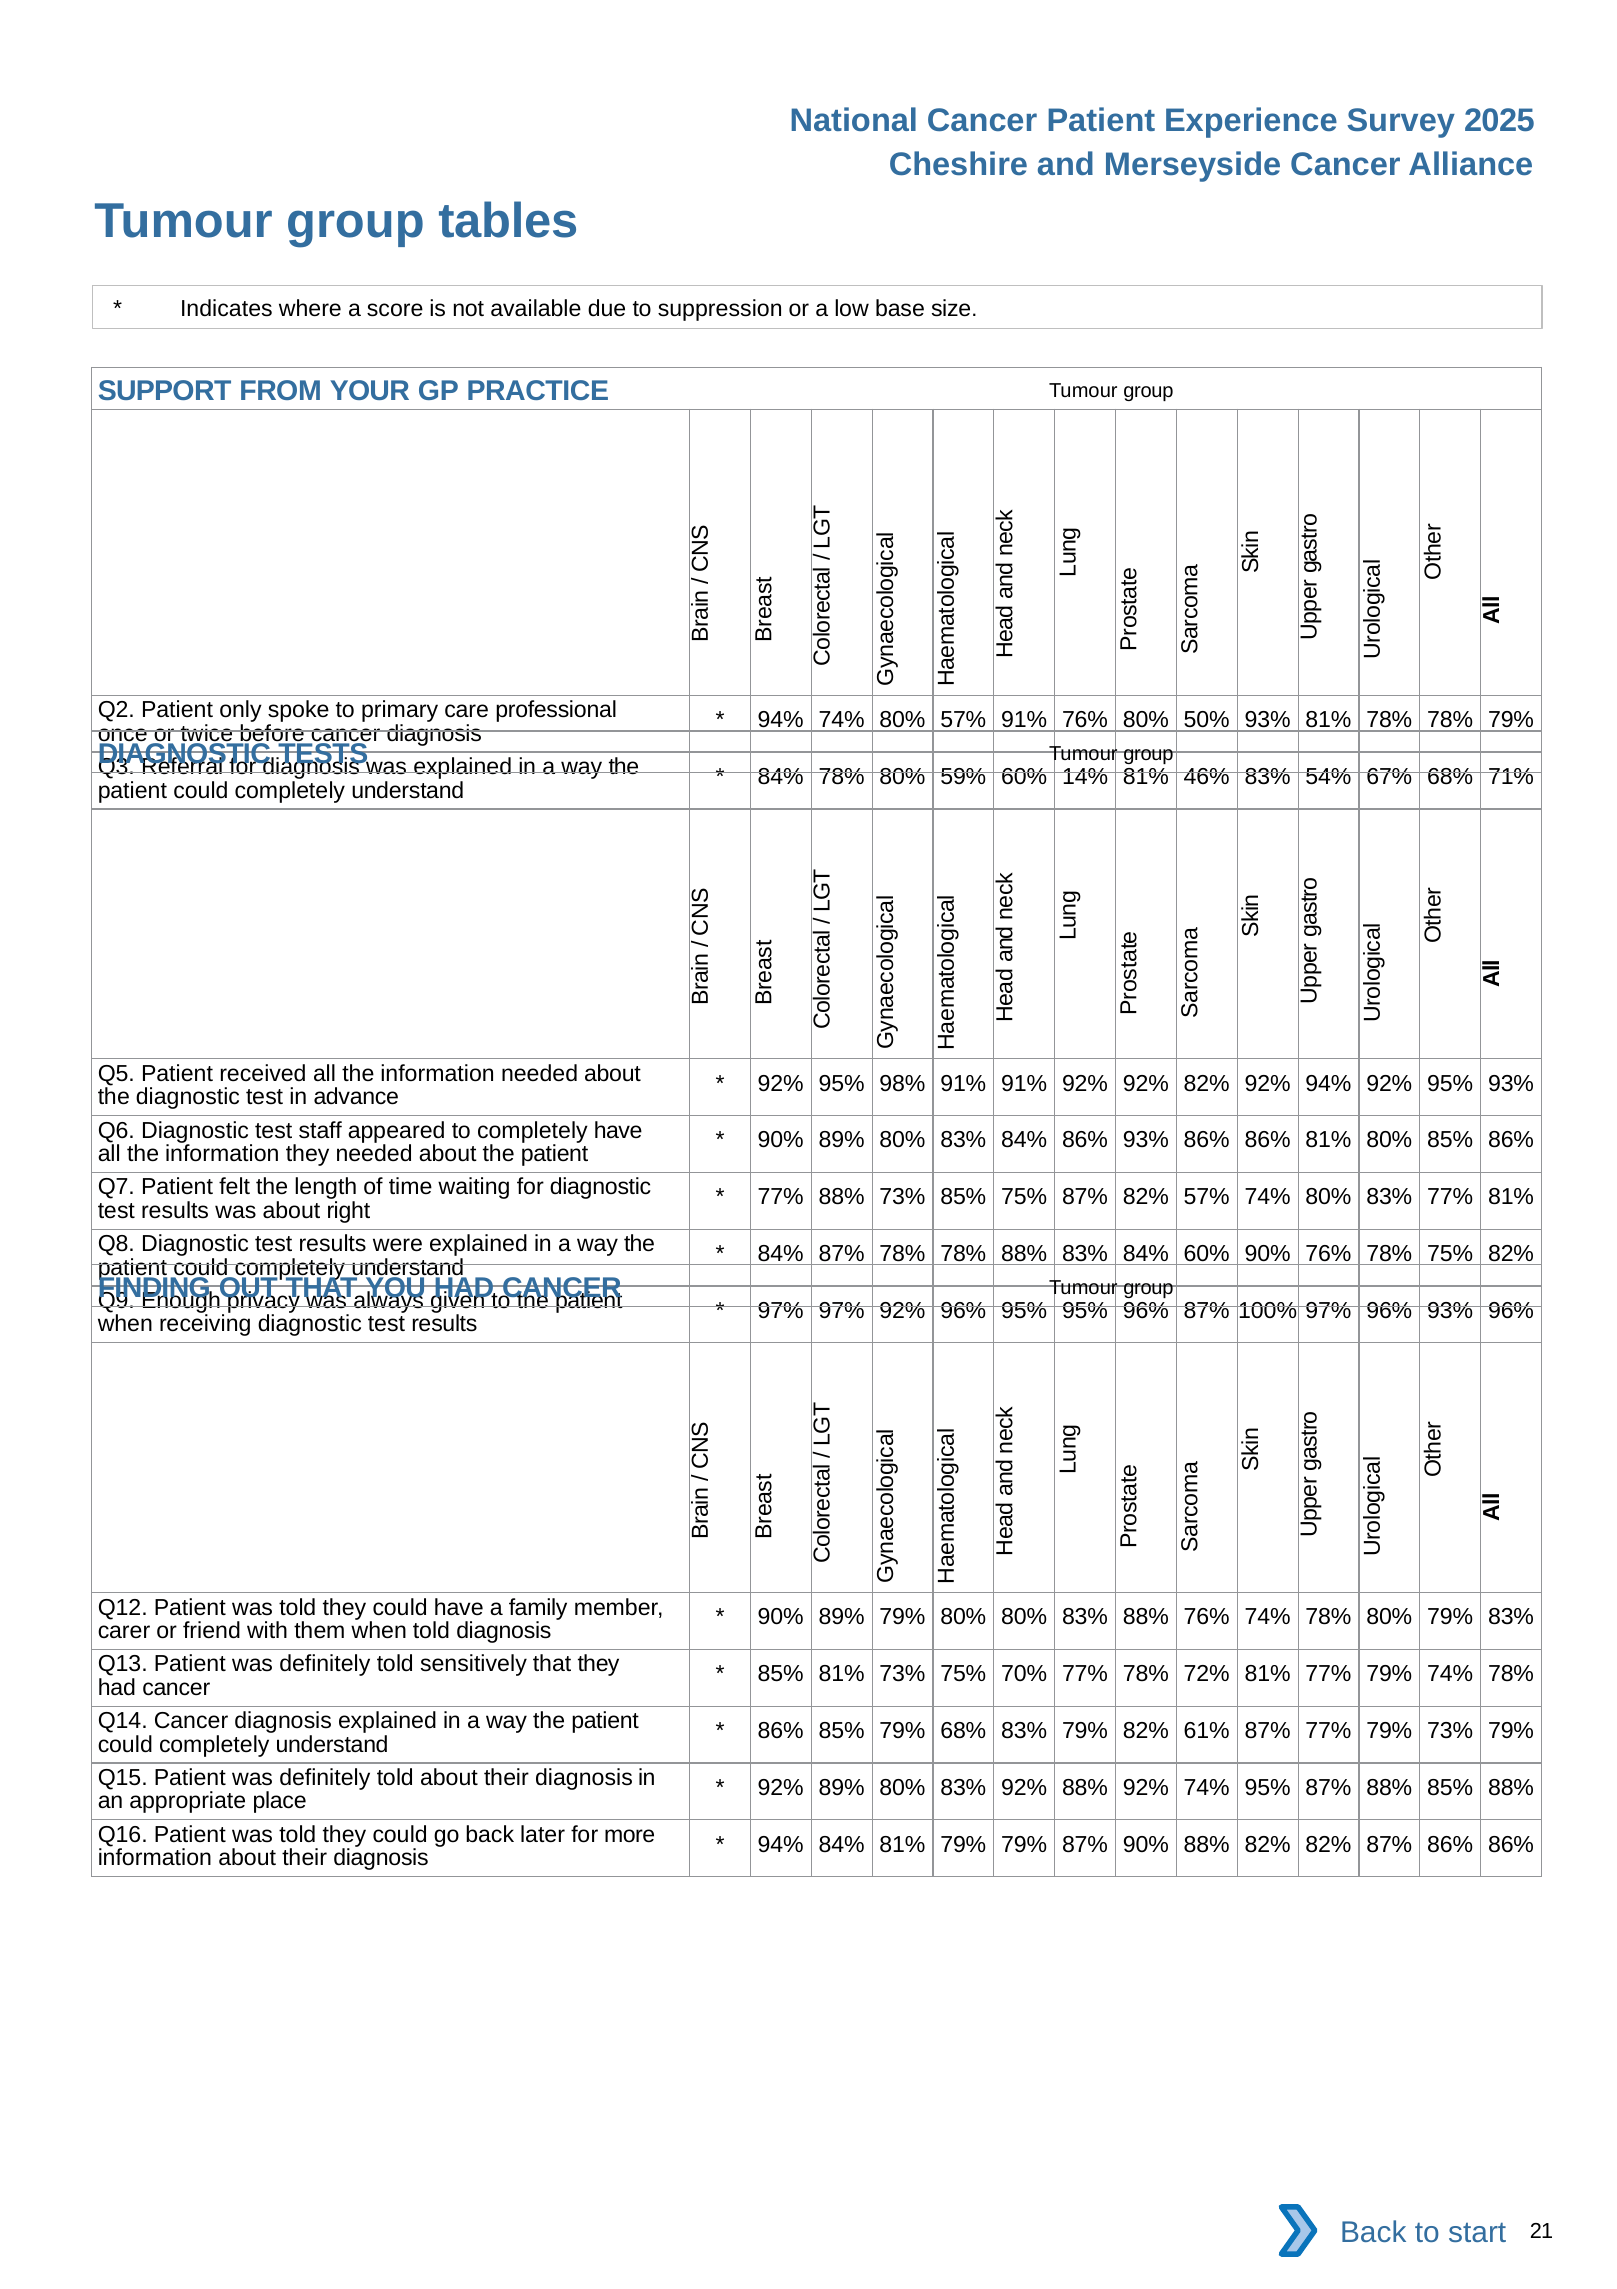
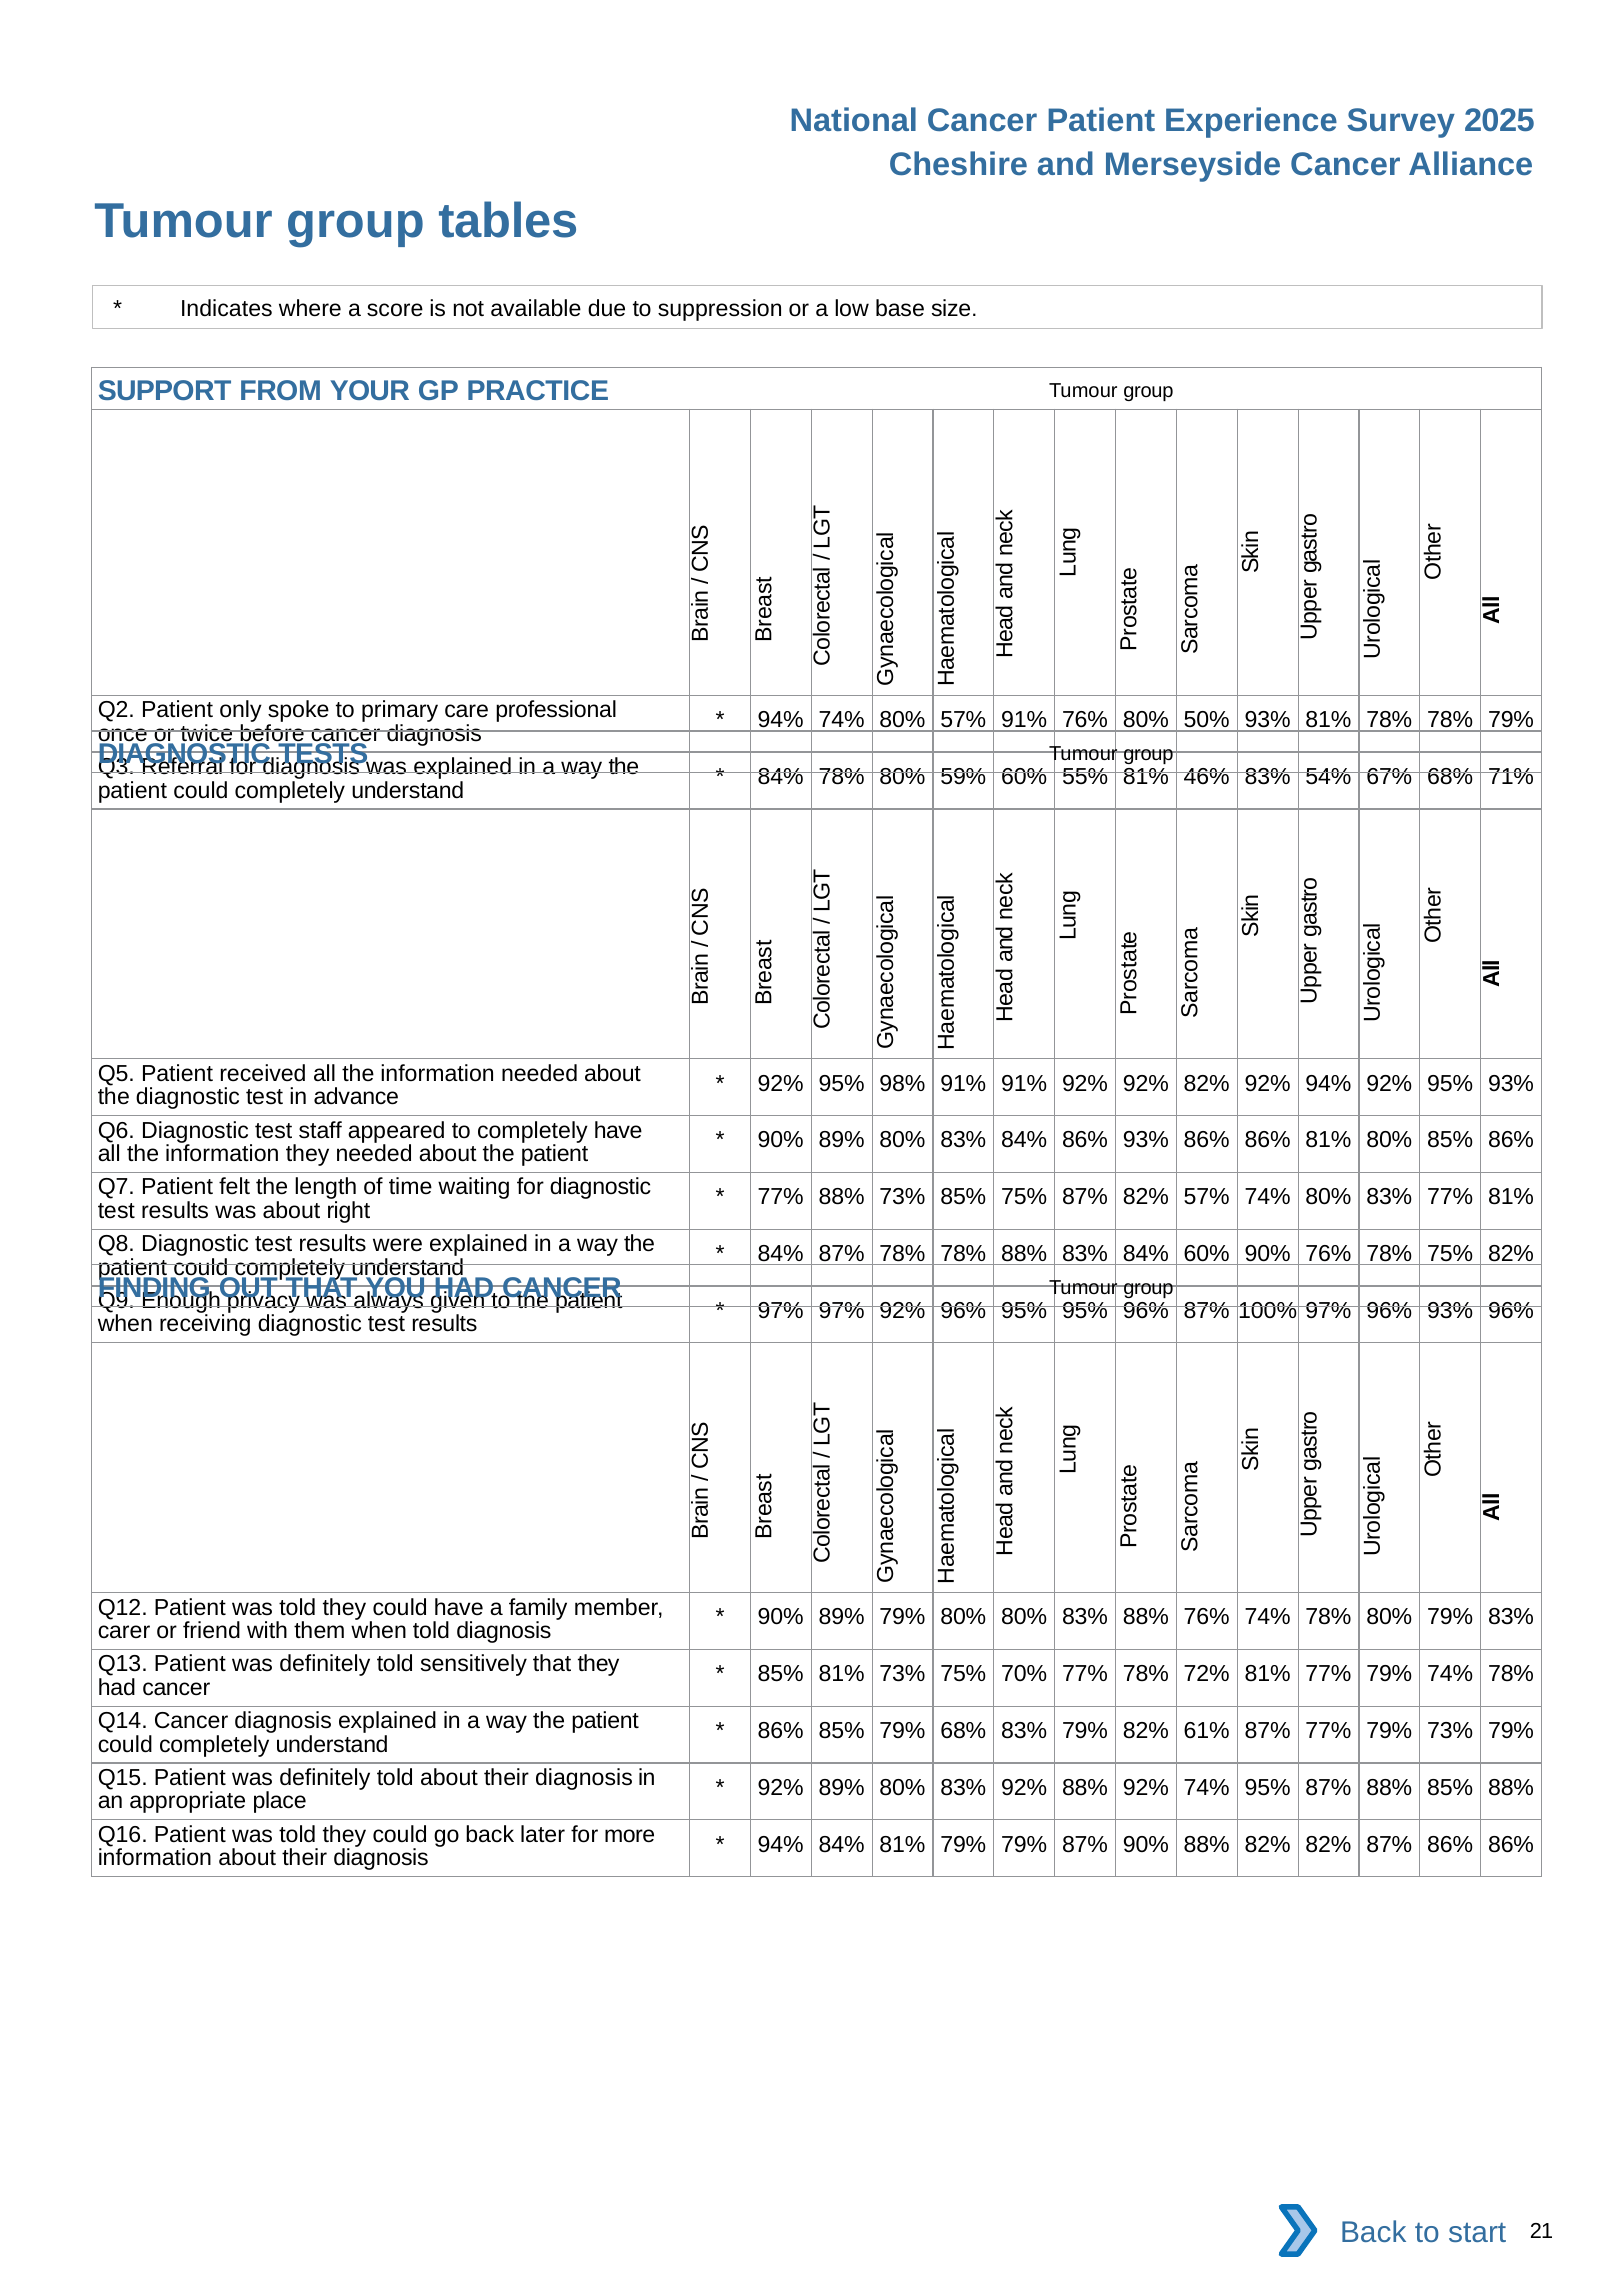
14%: 14% -> 55% (1085, 777)
